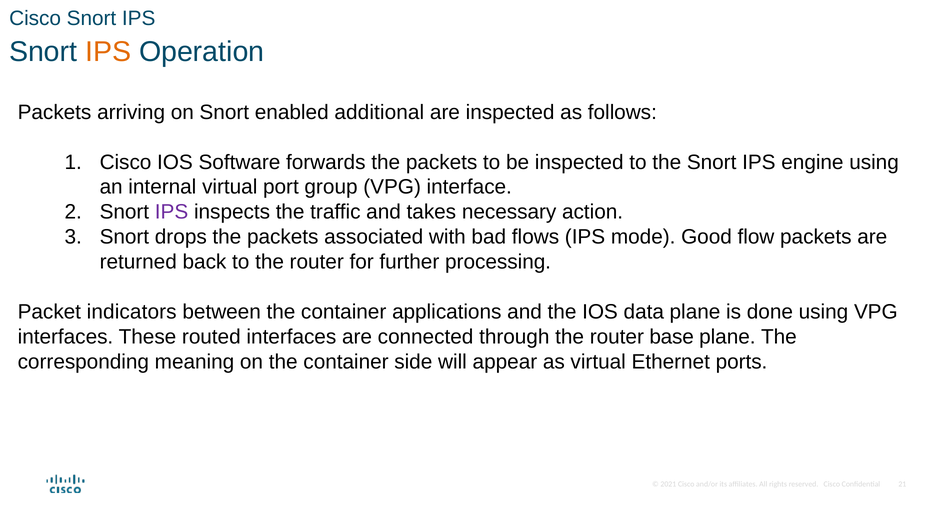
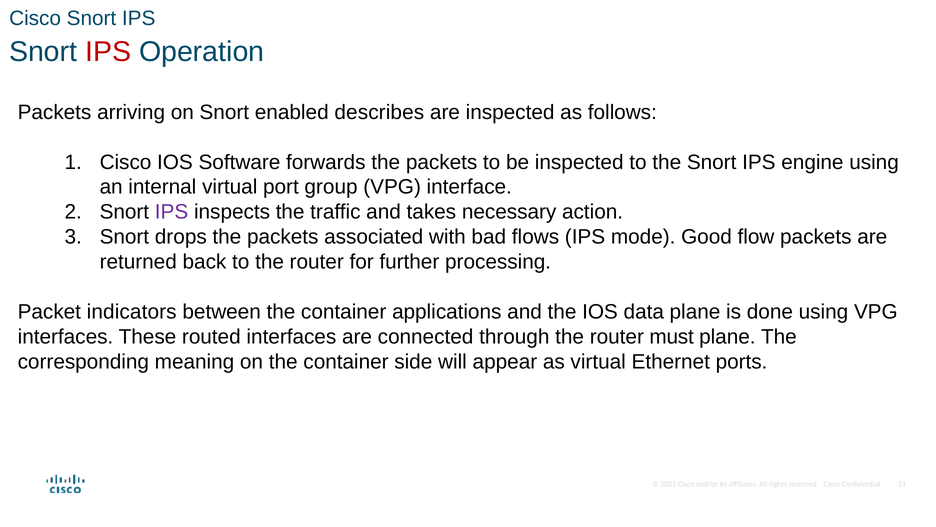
IPS colour: orange -> red (108, 52)
additional: additional -> describes (379, 112)
base: base -> must (672, 337)
